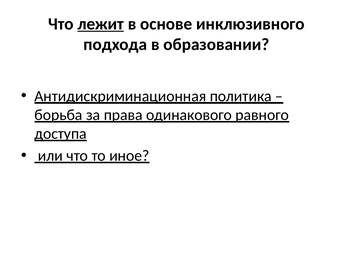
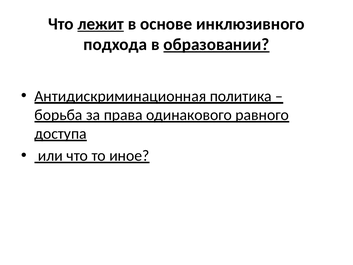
образовании underline: none -> present (216, 44)
